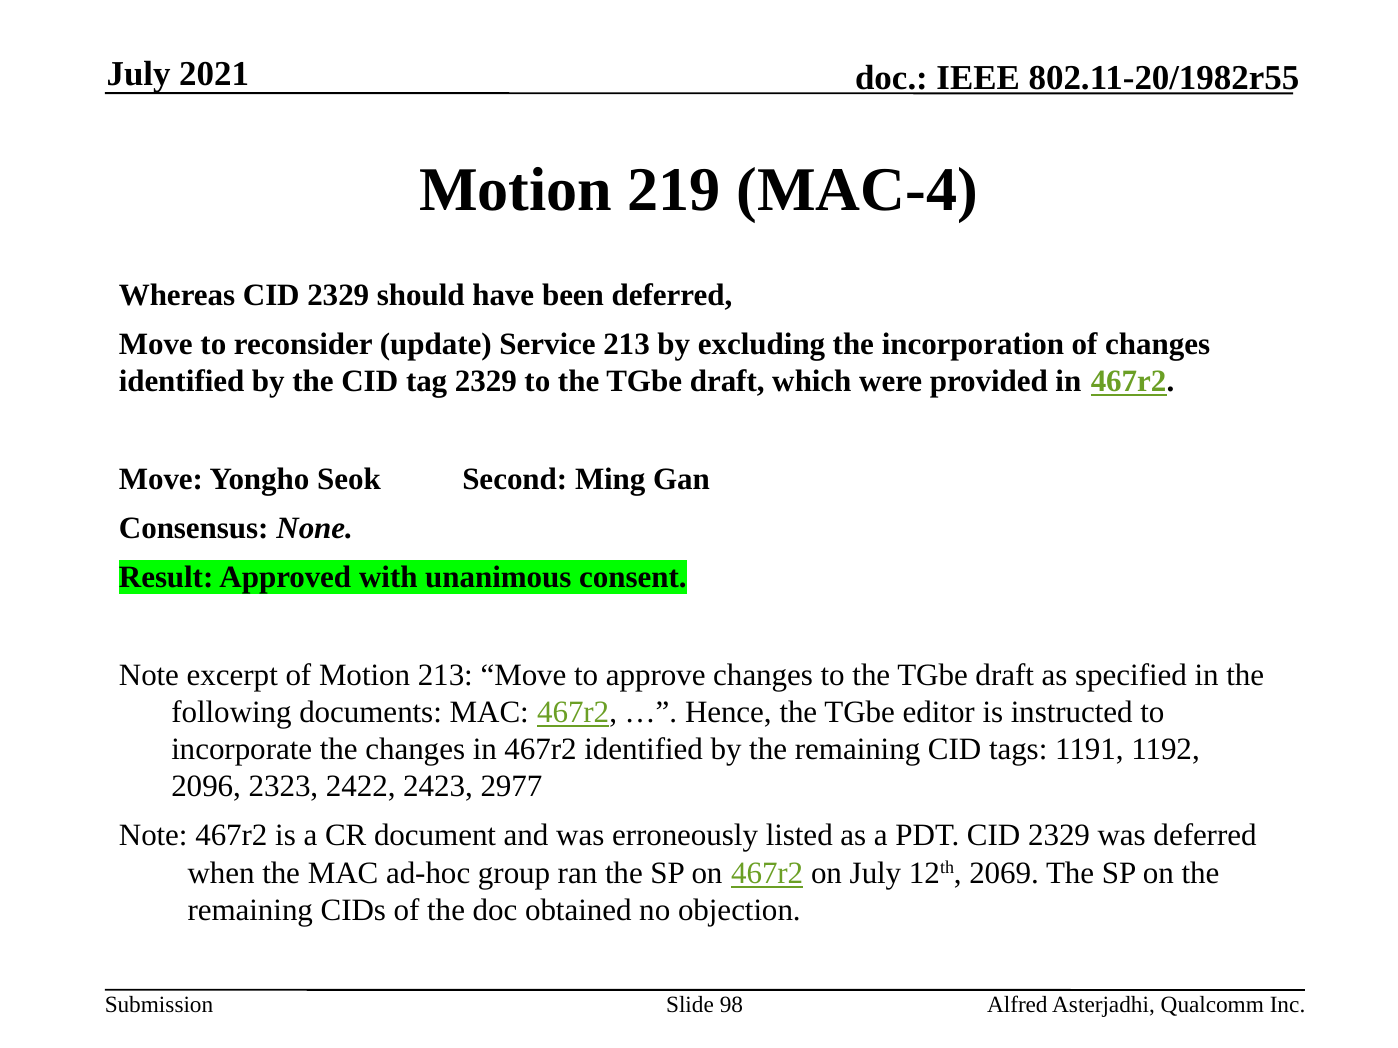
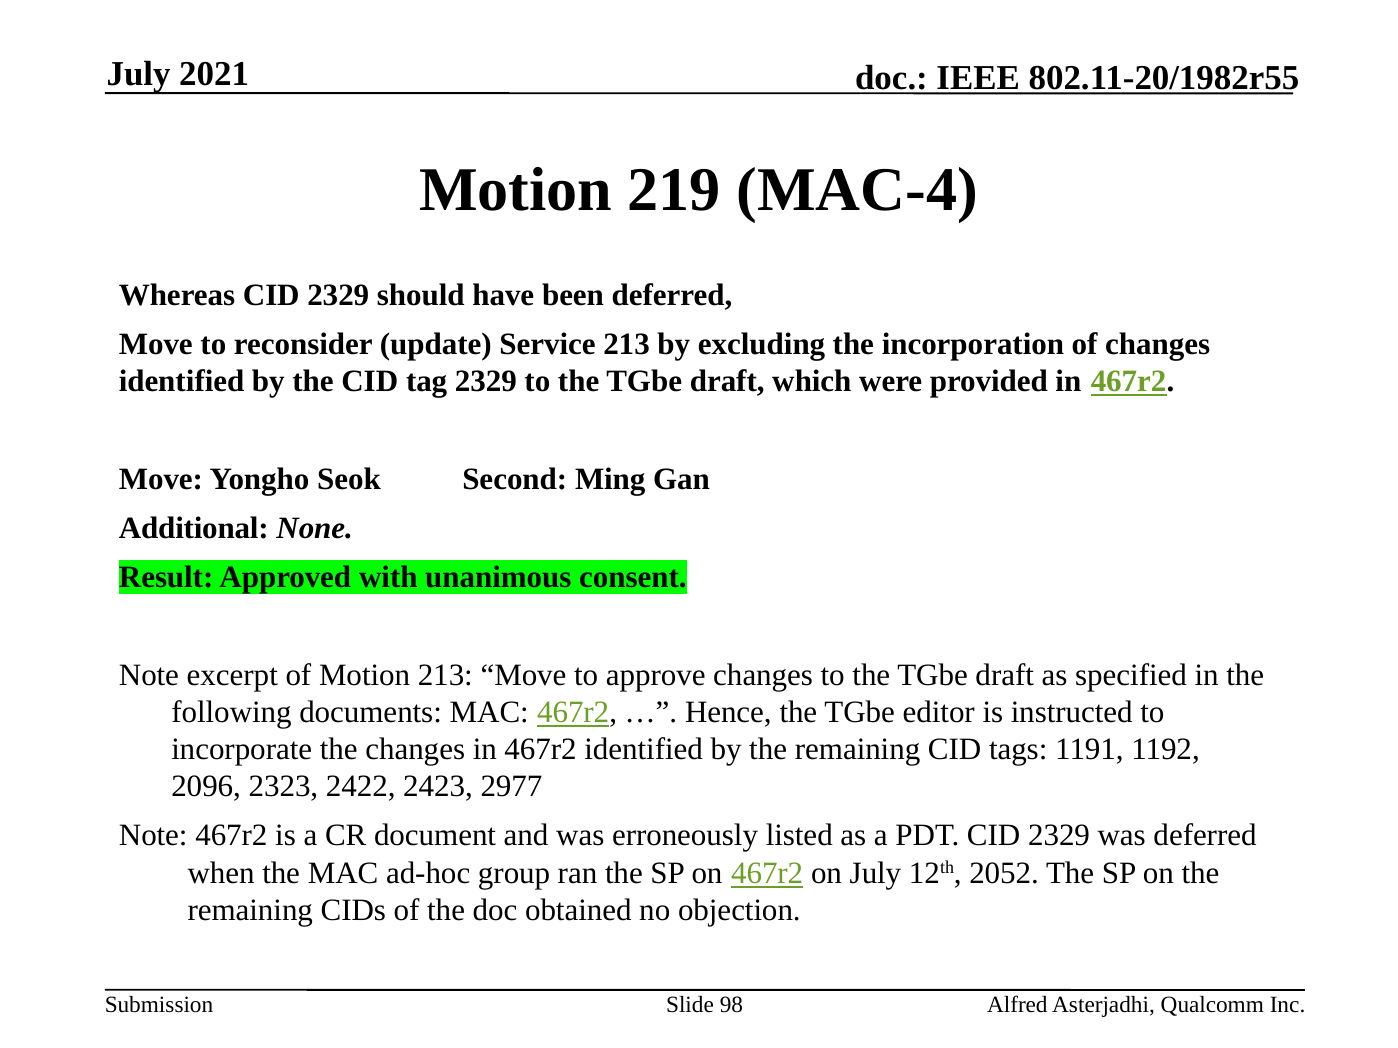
Consensus: Consensus -> Additional (194, 529)
2069: 2069 -> 2052 (1004, 873)
